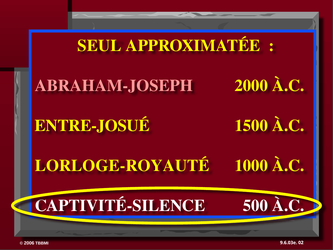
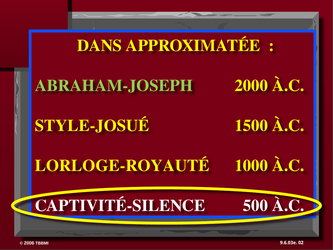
SEUL: SEUL -> DANS (100, 46)
ABRAHAM-JOSEPH colour: pink -> light green (114, 85)
ENTRE-JOSUÉ: ENTRE-JOSUÉ -> STYLE-JOSUÉ (92, 125)
